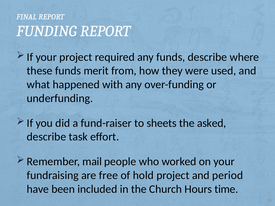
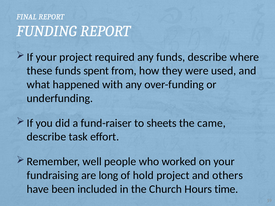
merit: merit -> spent (96, 71)
asked: asked -> came (212, 123)
mail: mail -> well (92, 162)
free: free -> long (109, 176)
period: period -> others (228, 176)
